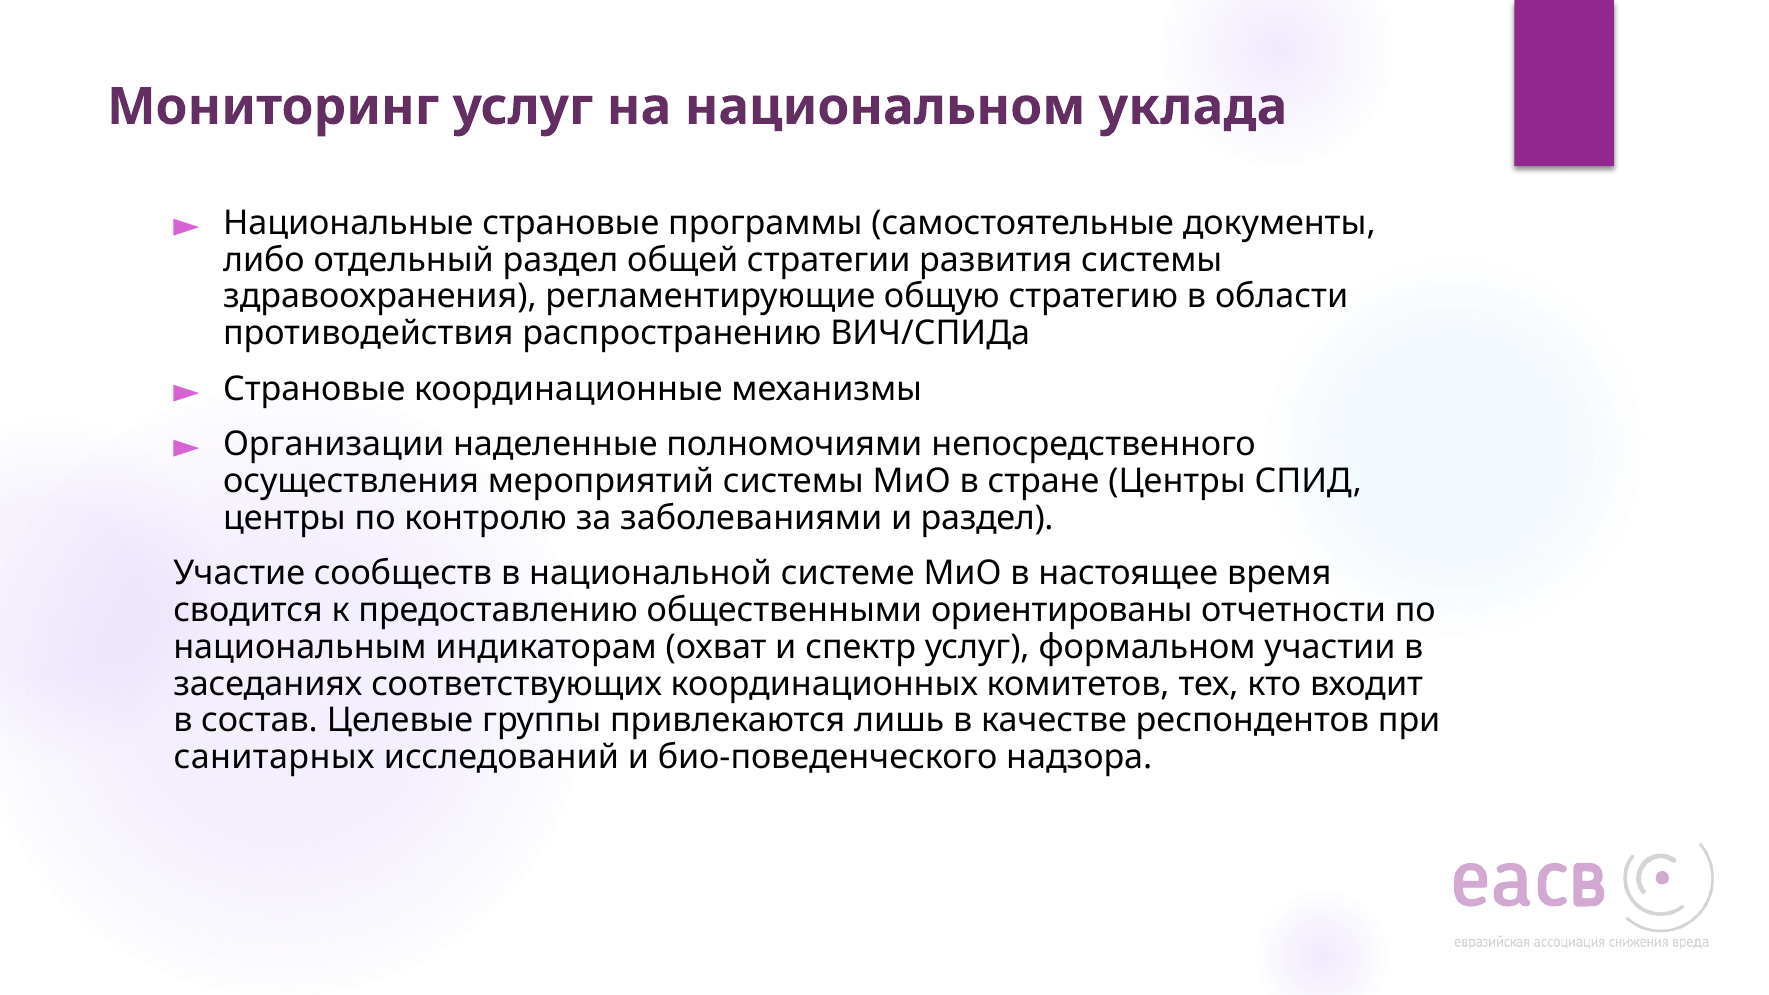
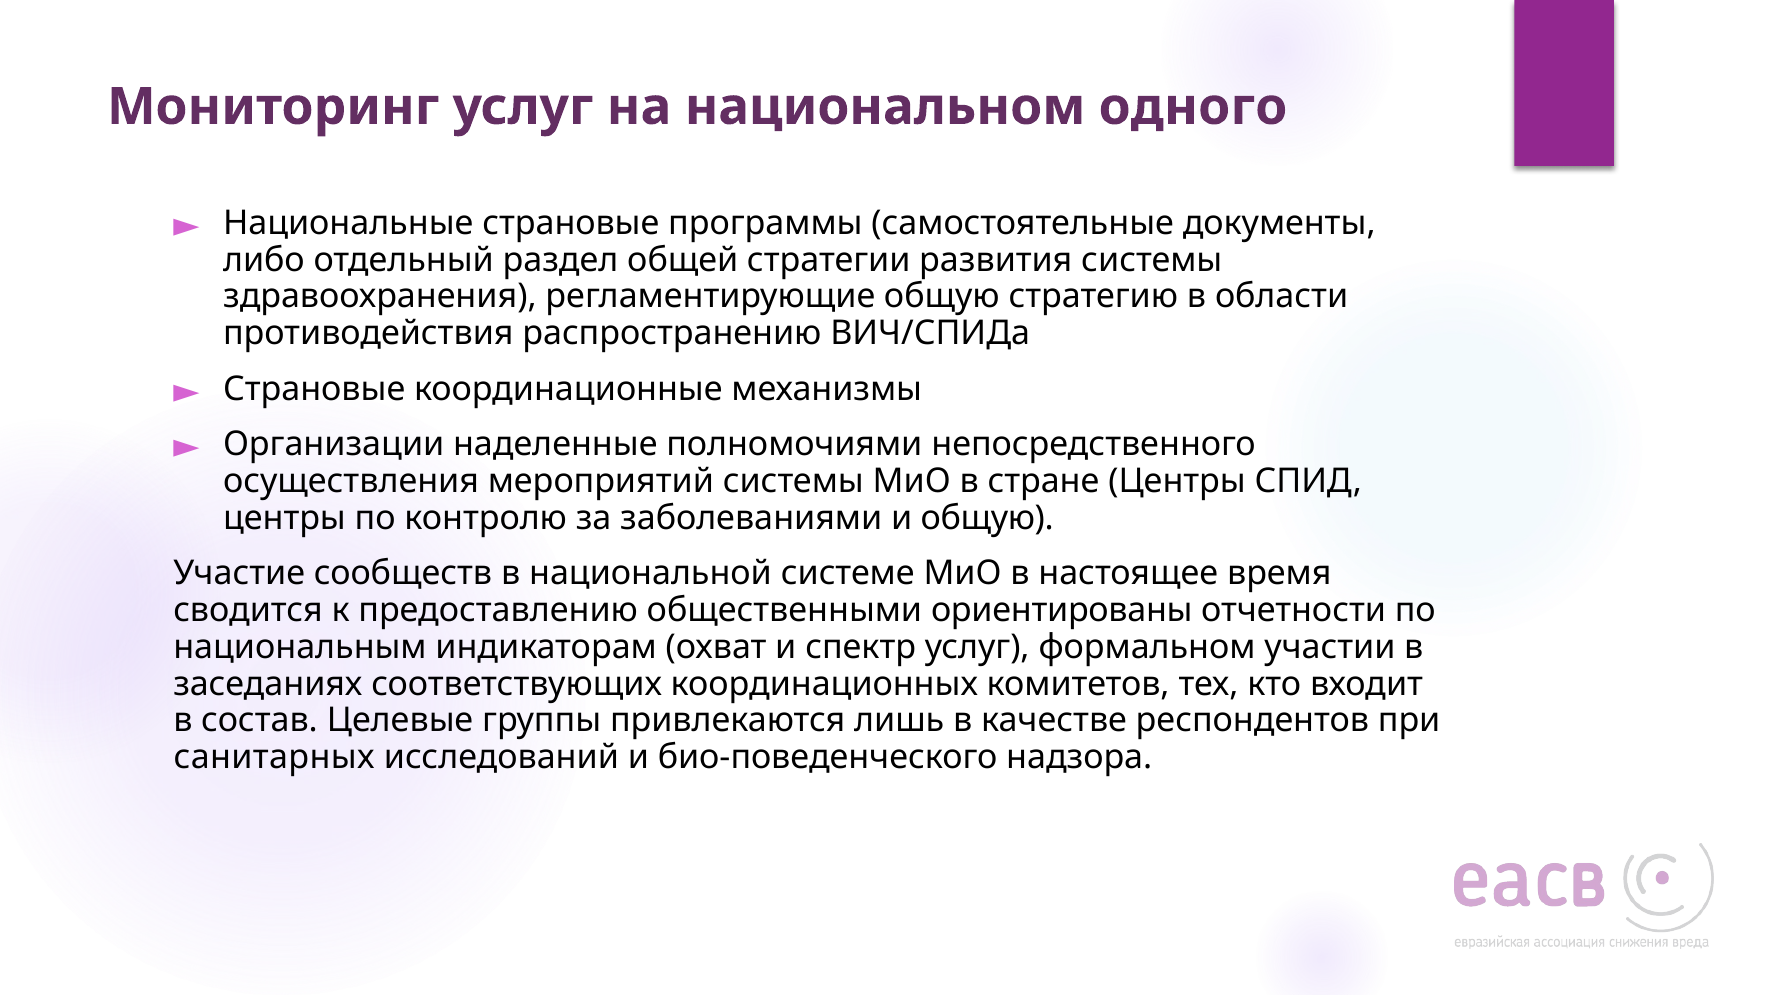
уклада: уклада -> одного (1193, 107)
и раздел: раздел -> общую (987, 518)
